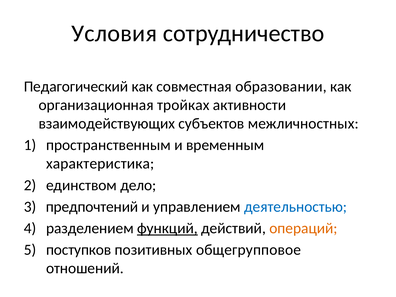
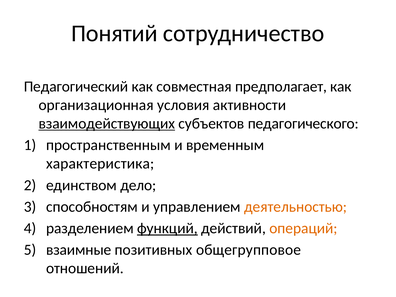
Условия: Условия -> Понятий (114, 33)
образовании: образовании -> предполагает (281, 87)
тройках: тройках -> условия (183, 105)
взаимодействующих underline: none -> present (107, 124)
межличностных: межличностных -> педагогического (303, 124)
предпочтений: предпочтений -> способностям (92, 207)
деятельностью colour: blue -> orange (296, 207)
поступков: поступков -> взаимные (79, 250)
